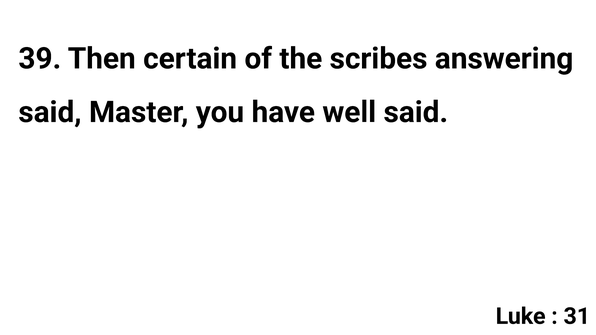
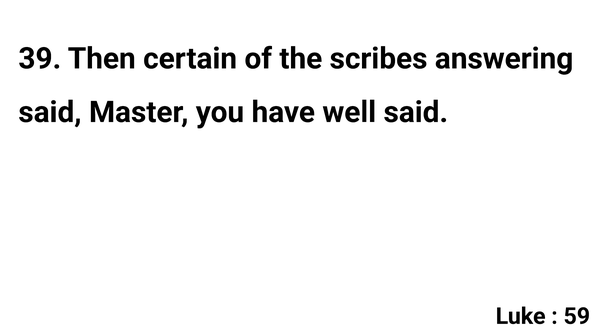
31: 31 -> 59 (577, 316)
